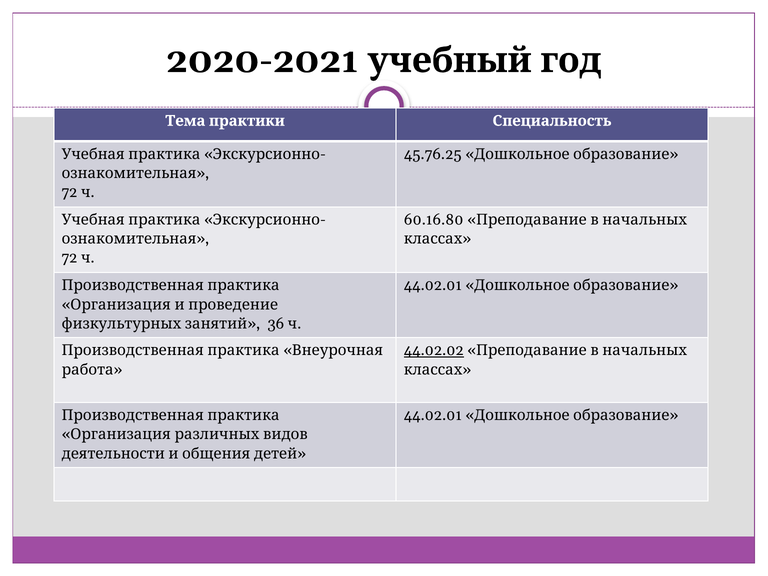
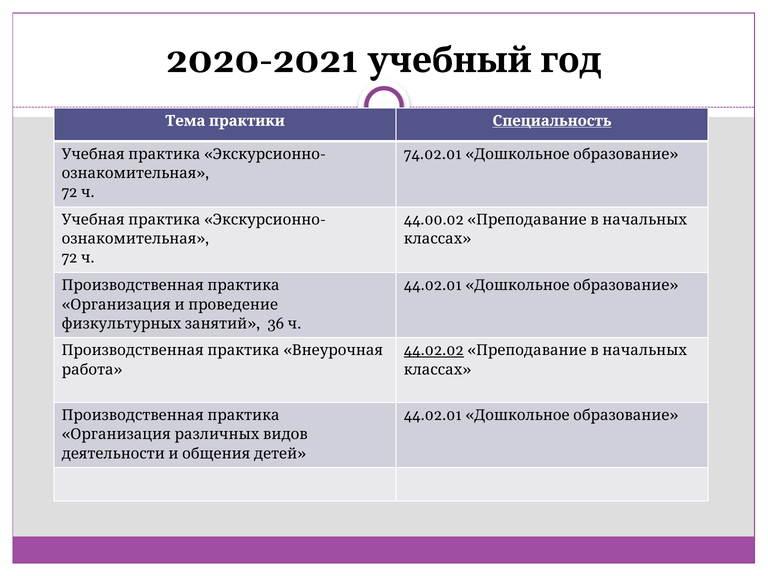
Специальность underline: none -> present (552, 121)
45.76.25: 45.76.25 -> 74.02.01 (433, 154)
60.16.80: 60.16.80 -> 44.00.02 (434, 220)
